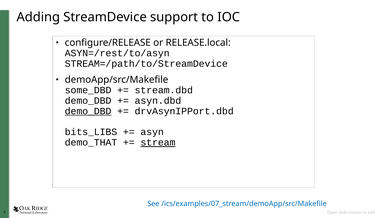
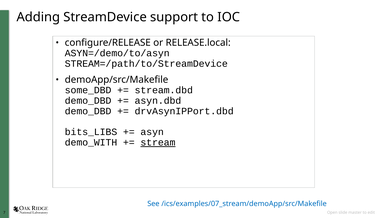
ASYN=/rest/to/asyn: ASYN=/rest/to/asyn -> ASYN=/demo/to/asyn (117, 53)
demo_DBD underline: present -> none (88, 111)
demo_THAT: demo_THAT -> demo_WITH (91, 143)
